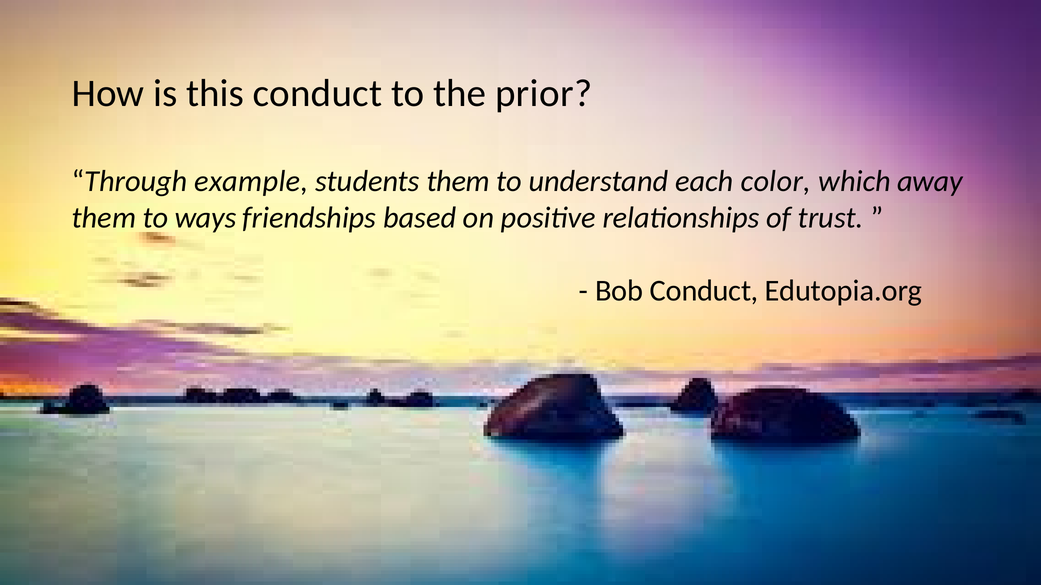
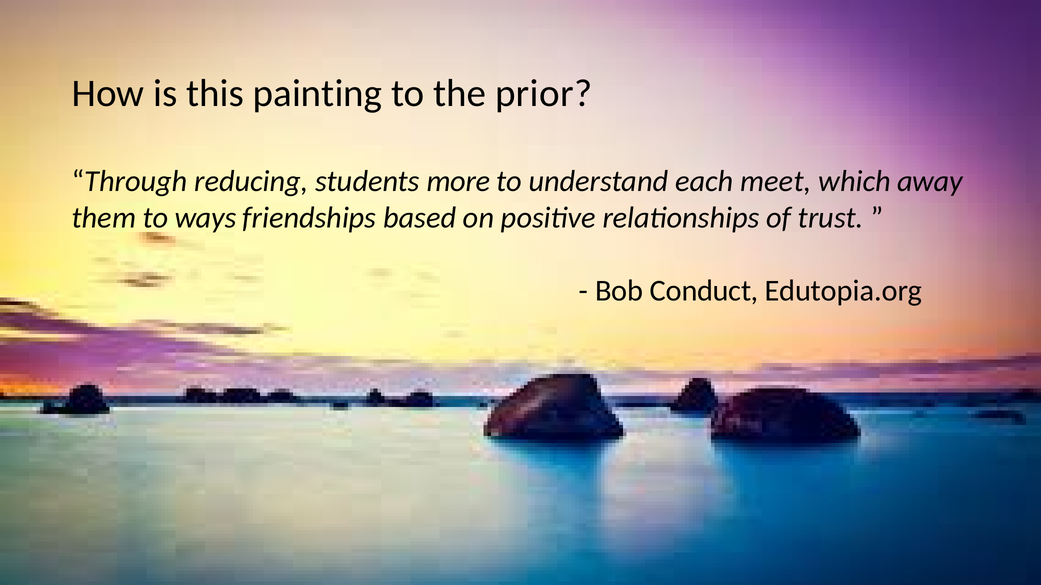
this conduct: conduct -> painting (318, 94)
example: example -> reducing (251, 182)
students them: them -> more (458, 182)
color: color -> meet (776, 182)
